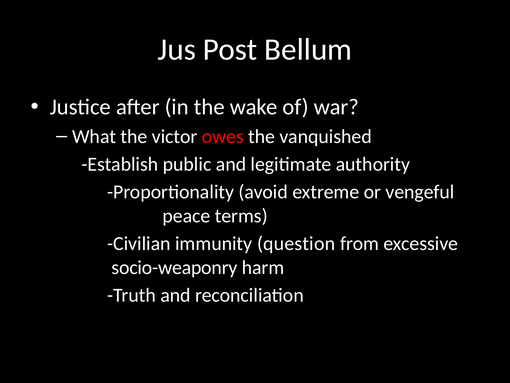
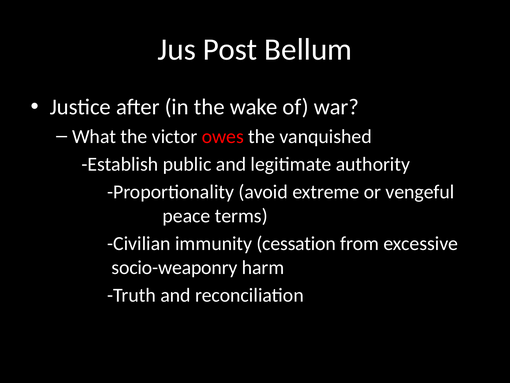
question: question -> cessation (296, 243)
